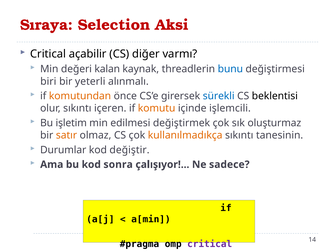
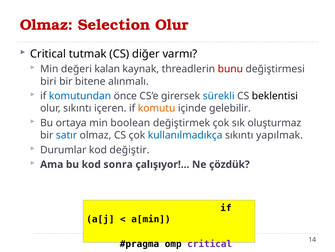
Sıraya: Sıraya -> Olmaz (46, 25)
Selection Aksi: Aksi -> Olur (172, 25)
açabilir: açabilir -> tutmak (88, 54)
bunu colour: blue -> red (230, 69)
yeterli: yeterli -> bitene (90, 81)
komutundan colour: orange -> blue (80, 96)
işlemcili: işlemcili -> gelebilir (230, 108)
işletim: işletim -> ortaya (71, 123)
edilmesi: edilmesi -> boolean (130, 123)
satır colour: orange -> blue (66, 135)
kullanılmadıkça colour: orange -> blue (185, 135)
tanesinin: tanesinin -> yapılmak (280, 135)
sadece: sadece -> çözdük (229, 164)
